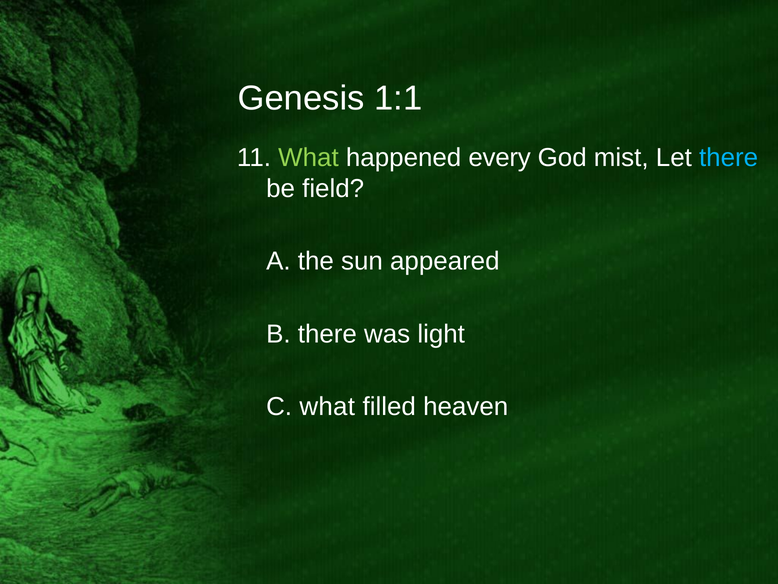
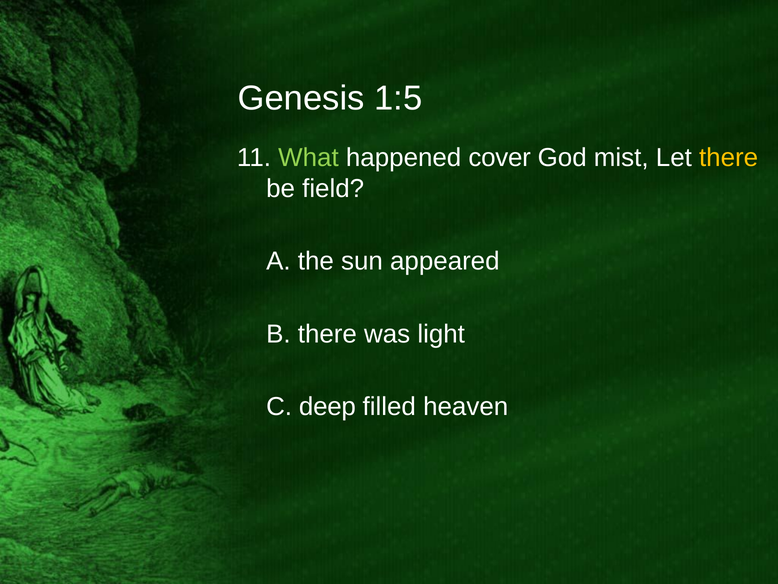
1:1: 1:1 -> 1:5 (398, 98)
every: every -> cover (500, 157)
there colour: light blue -> yellow (729, 157)
C what: what -> deep (327, 406)
